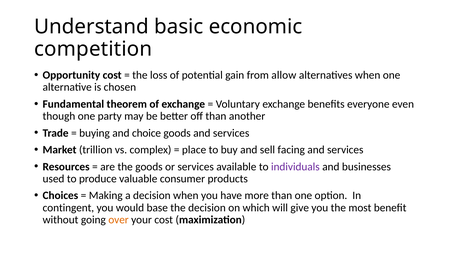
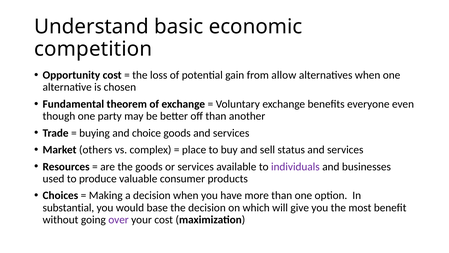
trillion: trillion -> others (96, 150)
facing: facing -> status (291, 150)
contingent: contingent -> substantial (68, 207)
over colour: orange -> purple (119, 219)
